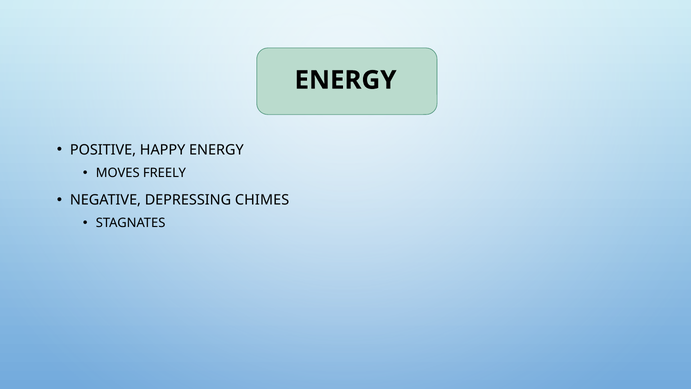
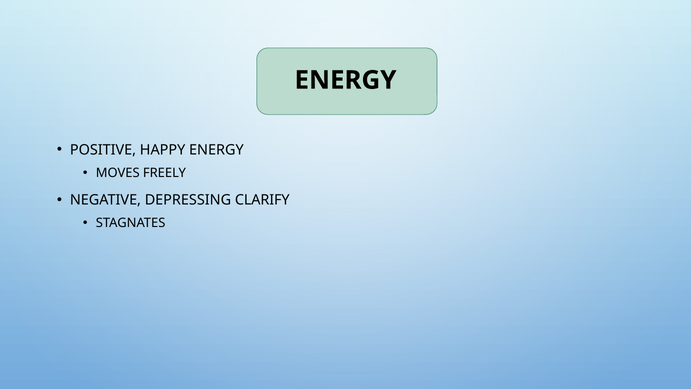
CHIMES: CHIMES -> CLARIFY (262, 200)
